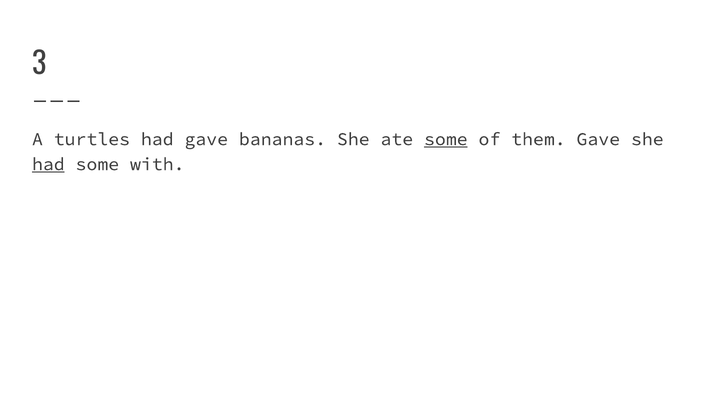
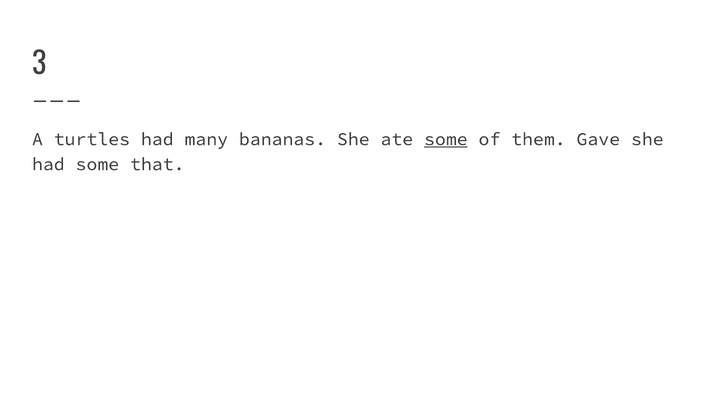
had gave: gave -> many (206, 139)
had underline: present -> none (48, 164)
with: with -> that (157, 164)
